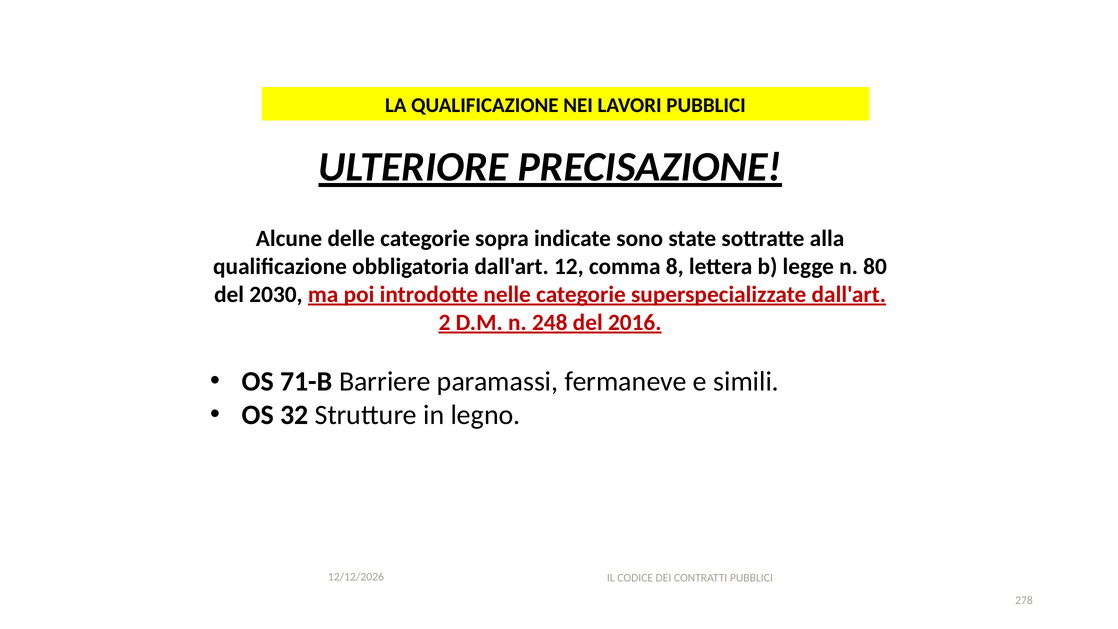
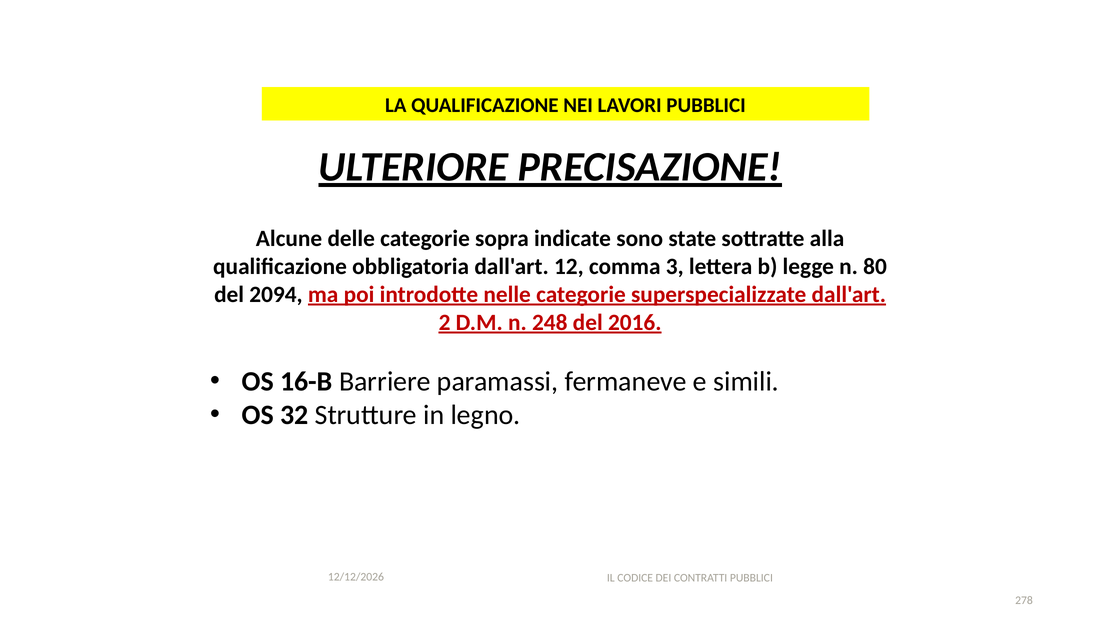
8: 8 -> 3 (675, 266)
2030: 2030 -> 2094 (276, 294)
71-B: 71-B -> 16-B (306, 381)
